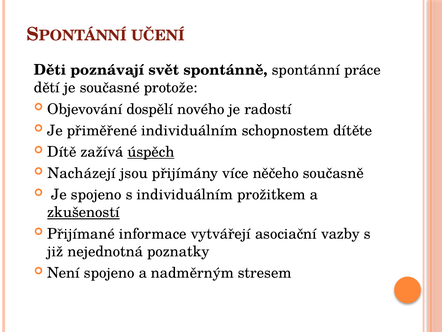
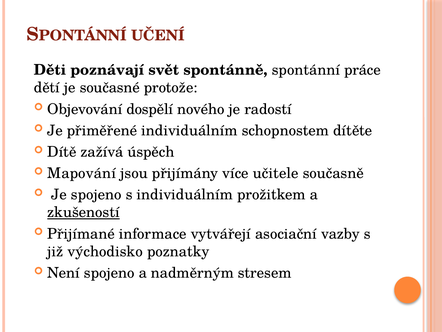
úspěch underline: present -> none (151, 152)
Nacházejí: Nacházejí -> Mapování (82, 173)
něčeho: něčeho -> učitele (276, 173)
nejednotná: nejednotná -> východisko (105, 251)
